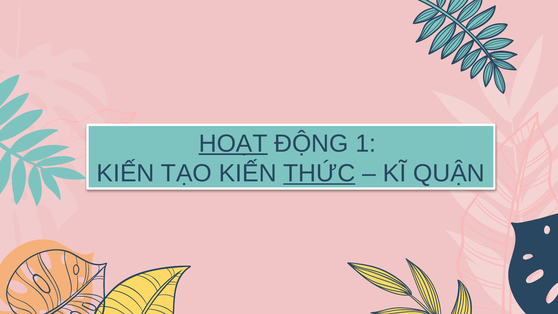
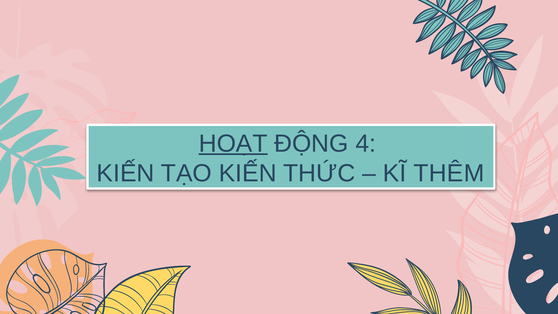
1: 1 -> 4 (366, 143)
THỨC underline: present -> none (319, 173)
QUẬN: QUẬN -> THÊM (449, 173)
